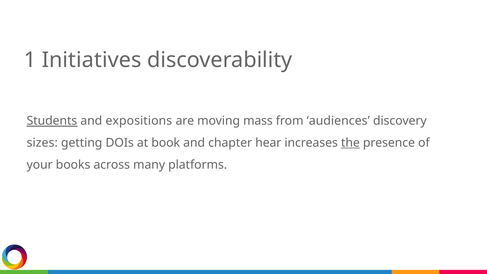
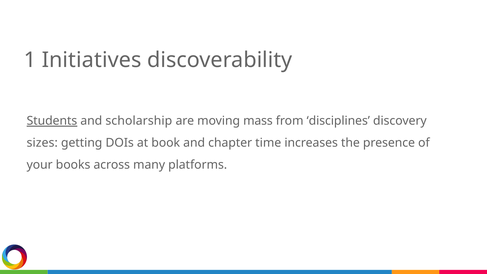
expositions: expositions -> scholarship (139, 121)
audiences: audiences -> disciplines (338, 121)
hear: hear -> time (268, 143)
the underline: present -> none (350, 143)
